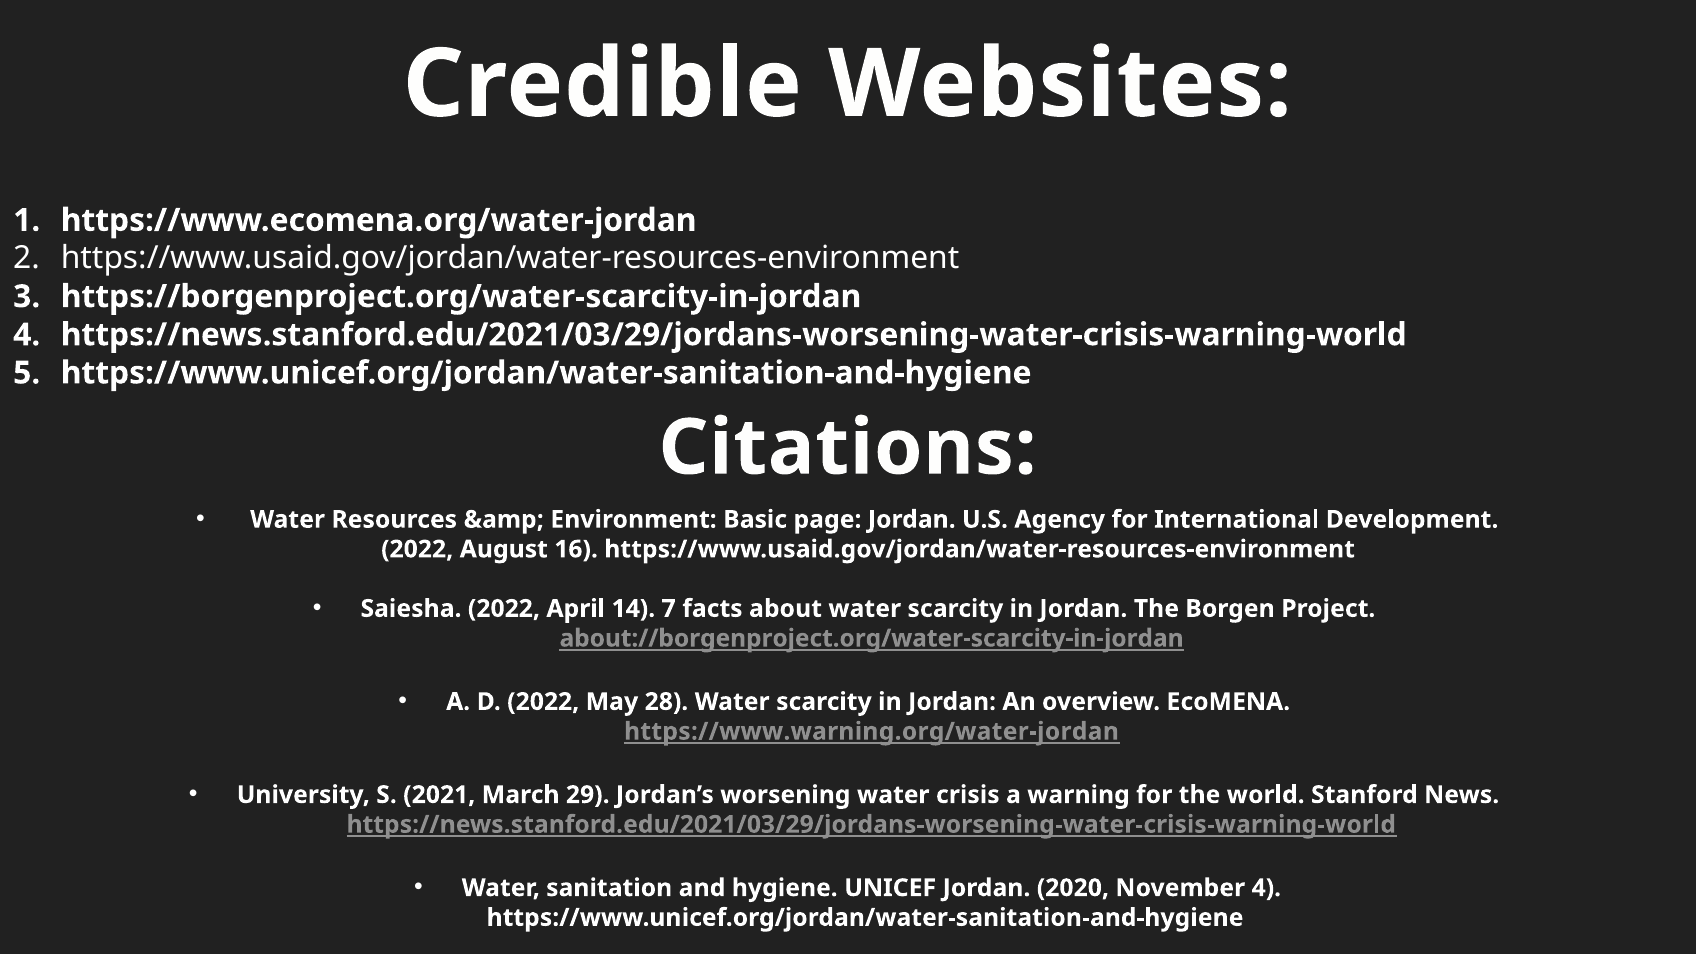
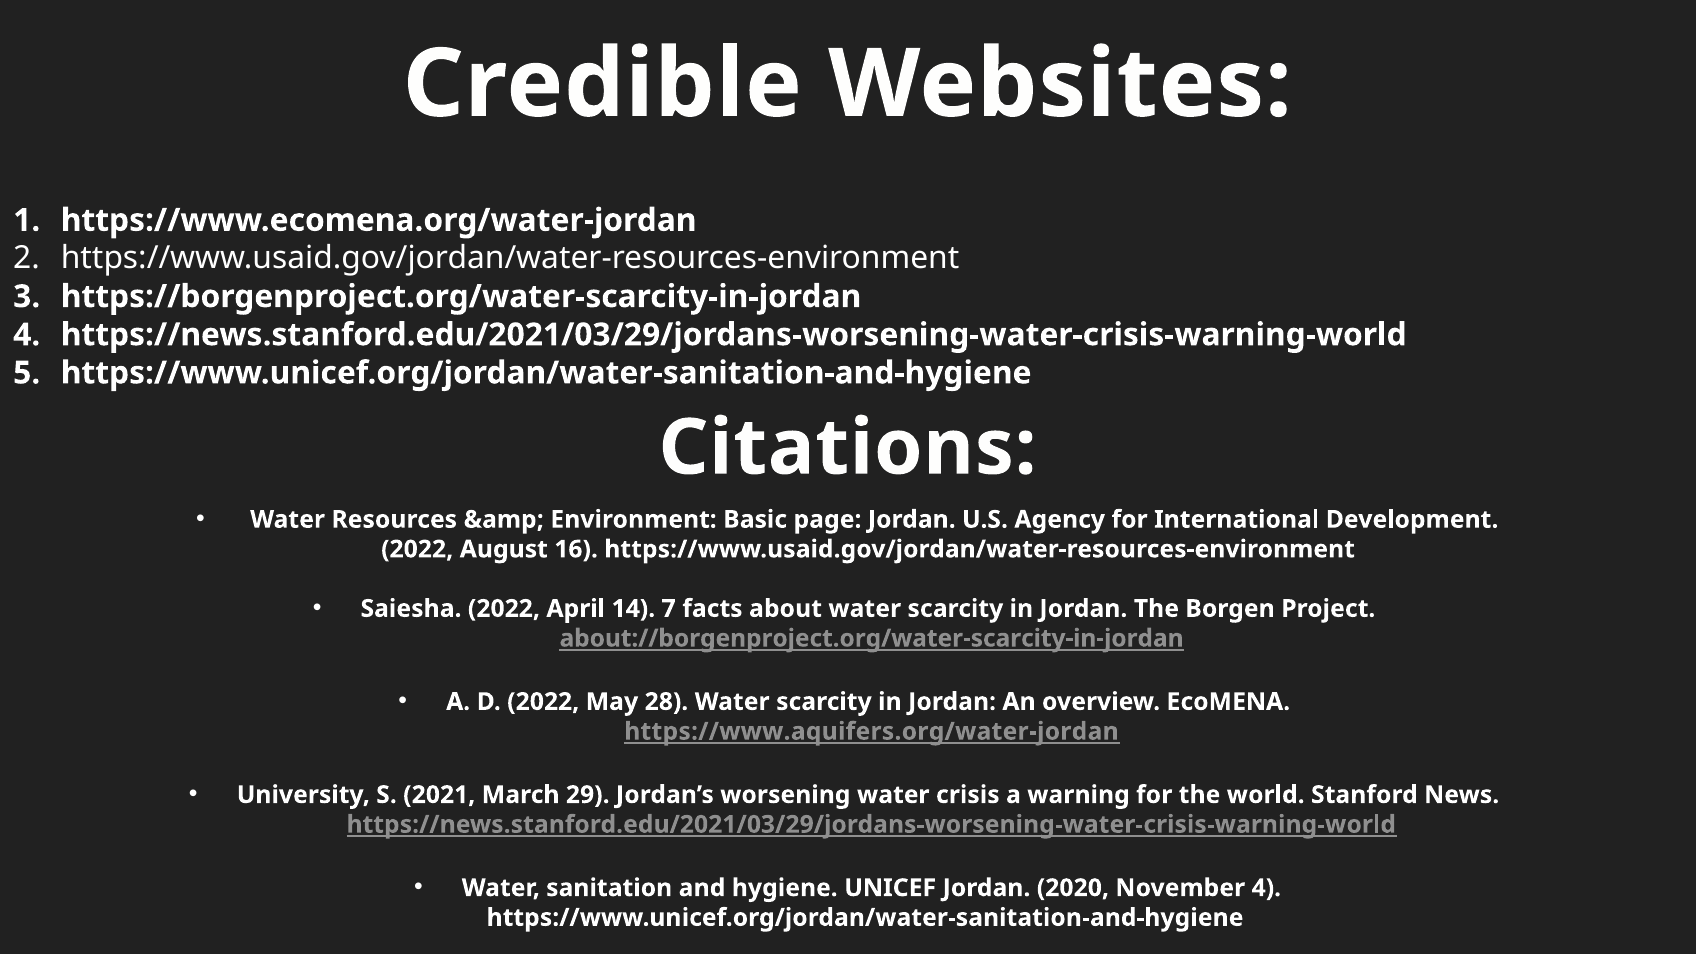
https://www.warning.org/water-jordan: https://www.warning.org/water-jordan -> https://www.aquifers.org/water-jordan (871, 731)
